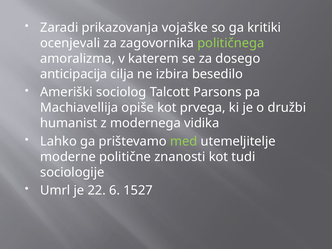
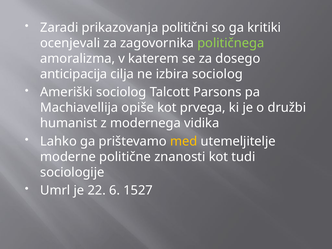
vojaške: vojaške -> politični (185, 28)
izbira besedilo: besedilo -> sociolog (217, 74)
med colour: light green -> yellow (184, 141)
